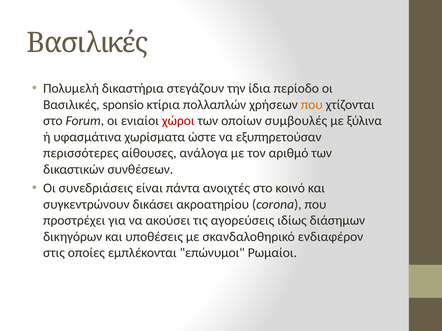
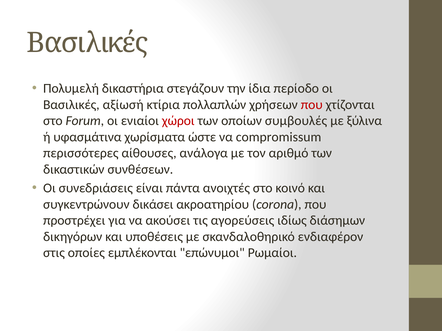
sponsio: sponsio -> αξίωσή (123, 105)
που colour: orange -> red (312, 105)
εξυπηρετούσαν: εξυπηρετούσαν -> compromissum (279, 137)
